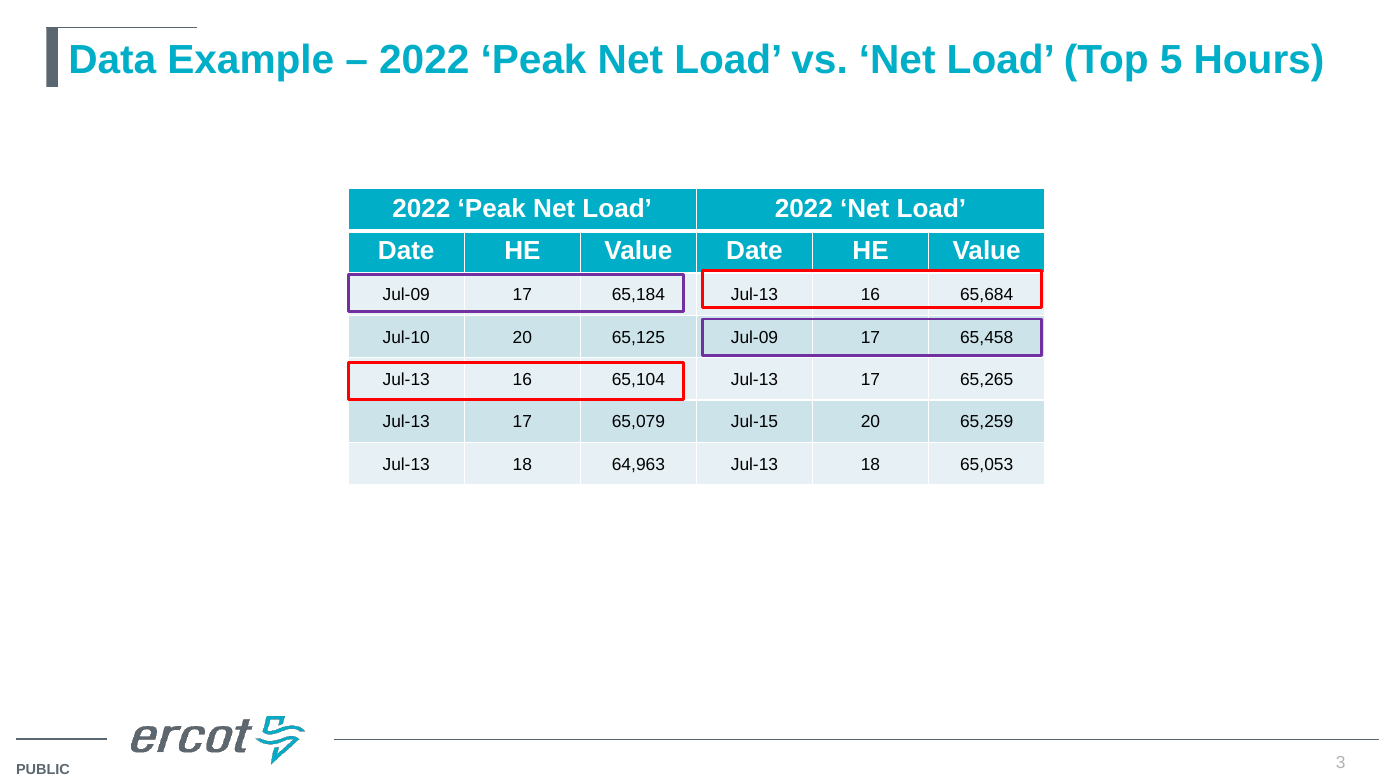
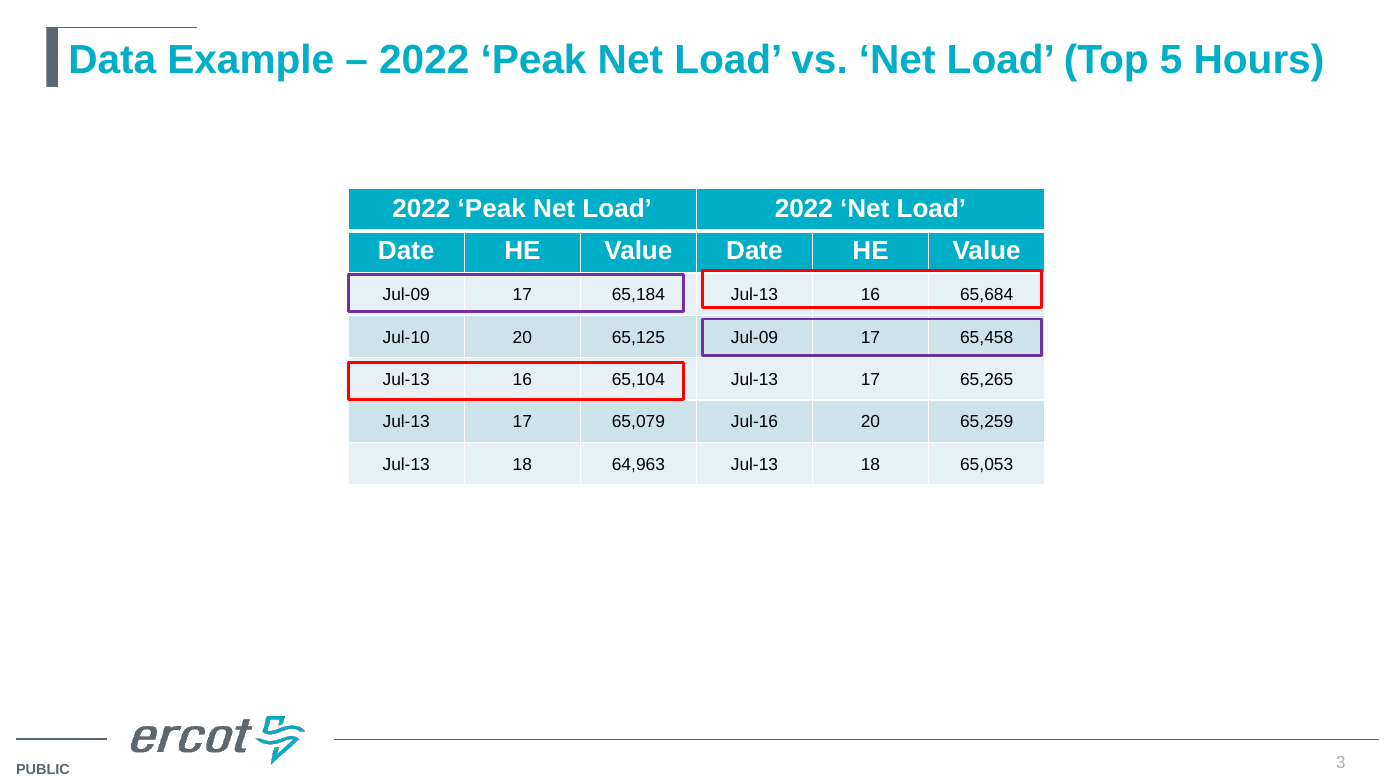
Jul-15: Jul-15 -> Jul-16 (754, 422)
